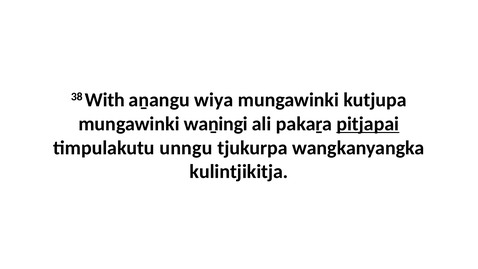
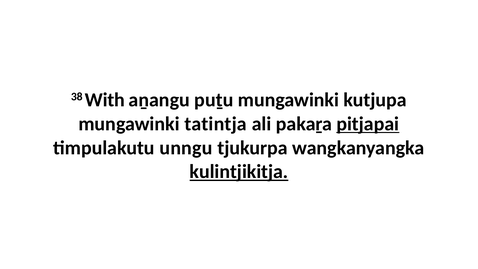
wiya: wiya -> puṯu (214, 100)
waṉingi: waṉingi -> tatintja (216, 124)
kulintjikitja underline: none -> present (239, 172)
